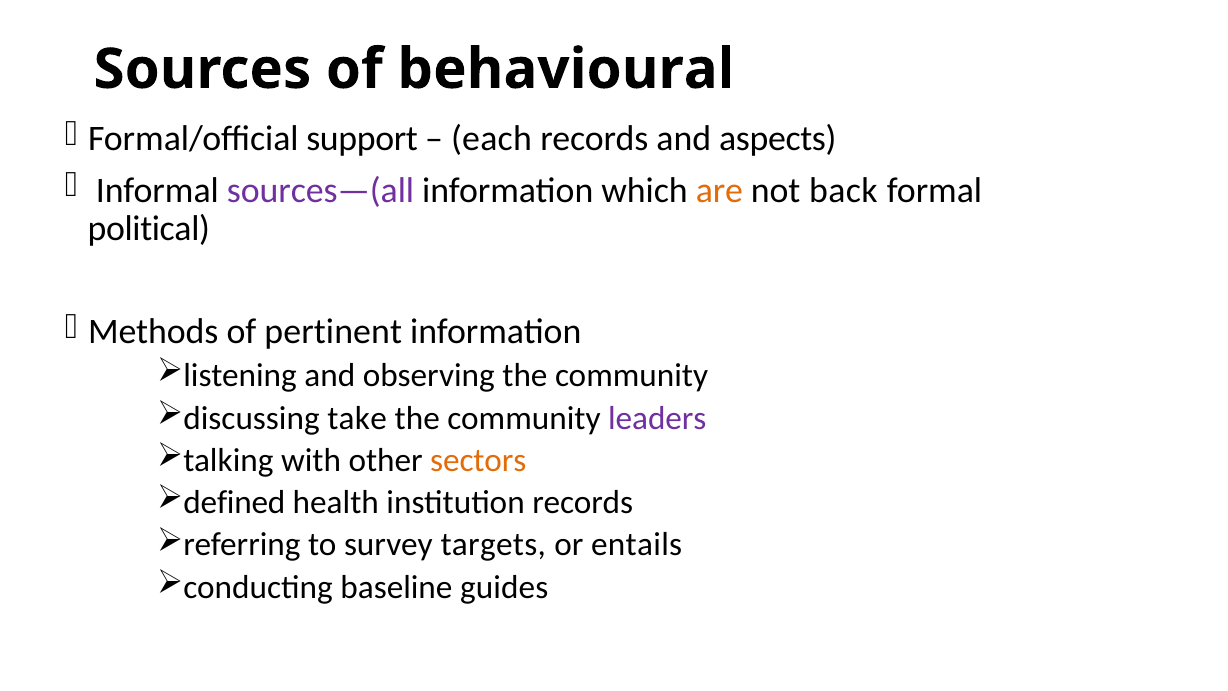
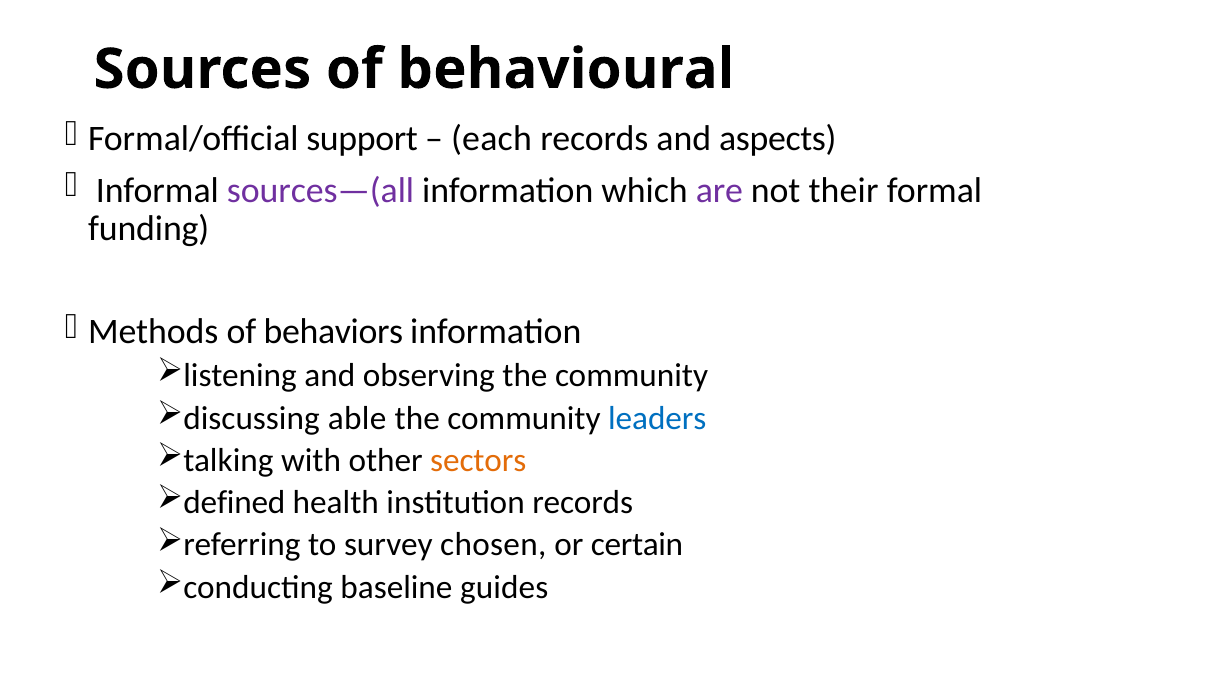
are colour: orange -> purple (719, 190)
back: back -> their (844, 190)
political: political -> funding (149, 229)
pertinent: pertinent -> behaviors (333, 332)
take: take -> able (357, 418)
leaders colour: purple -> blue (657, 418)
targets: targets -> chosen (493, 545)
entails: entails -> certain (637, 545)
